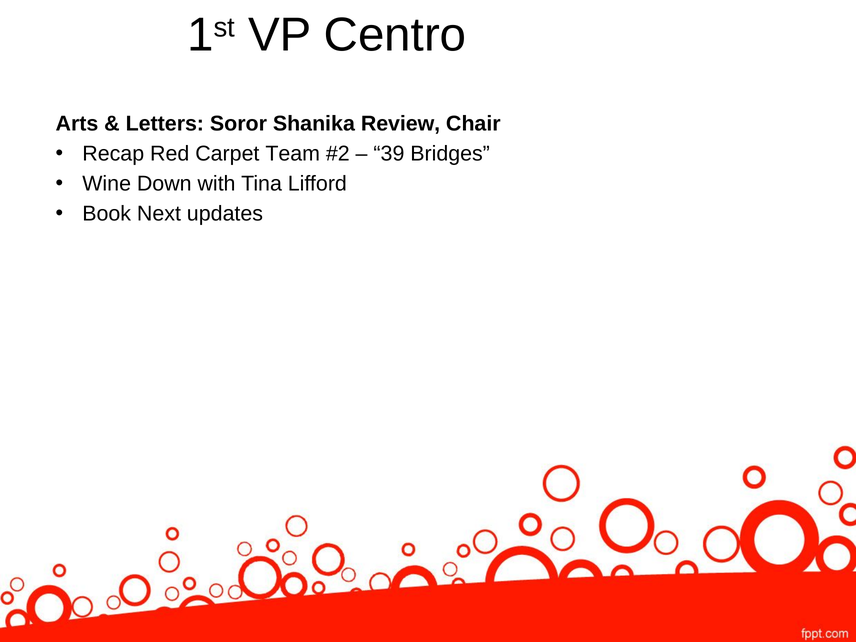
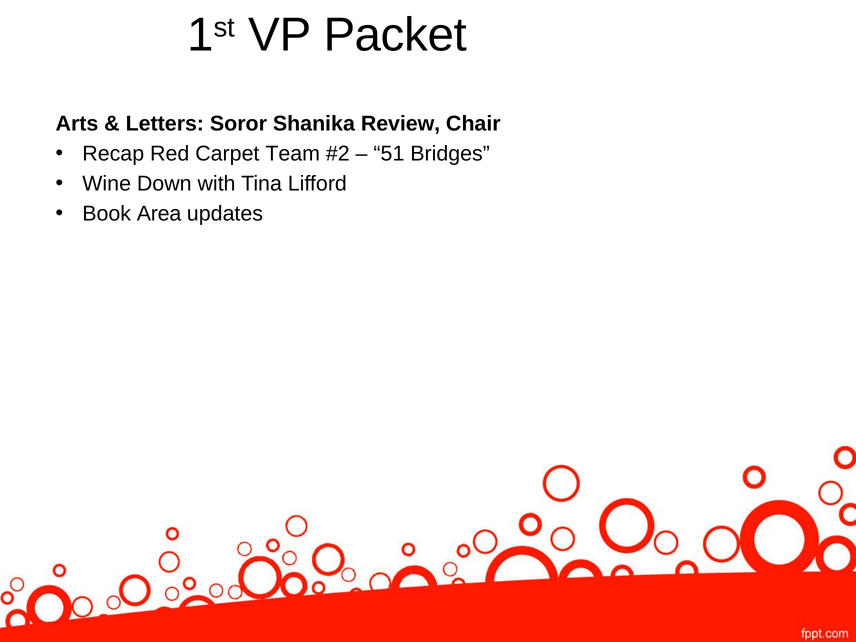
Centro: Centro -> Packet (395, 35)
39: 39 -> 51 (389, 154)
Next: Next -> Area (159, 214)
